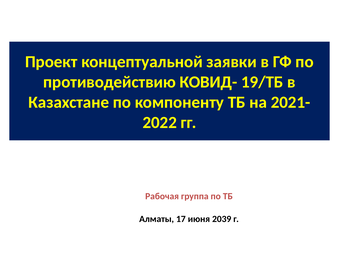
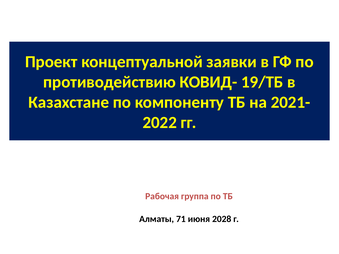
17: 17 -> 71 (181, 219)
2039: 2039 -> 2028 (222, 219)
